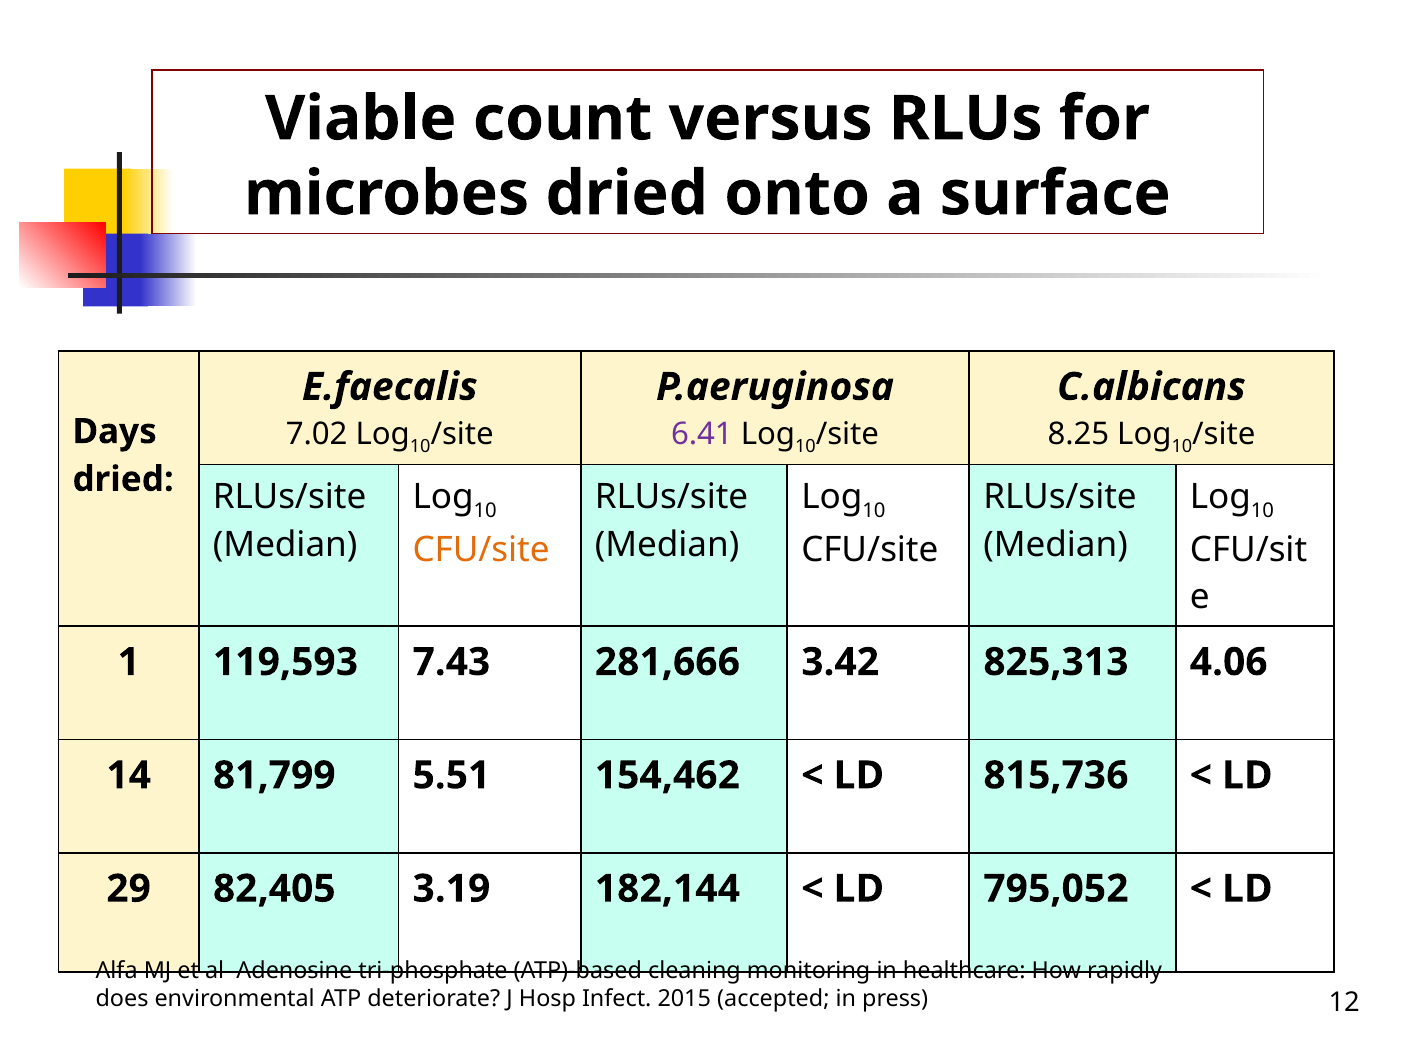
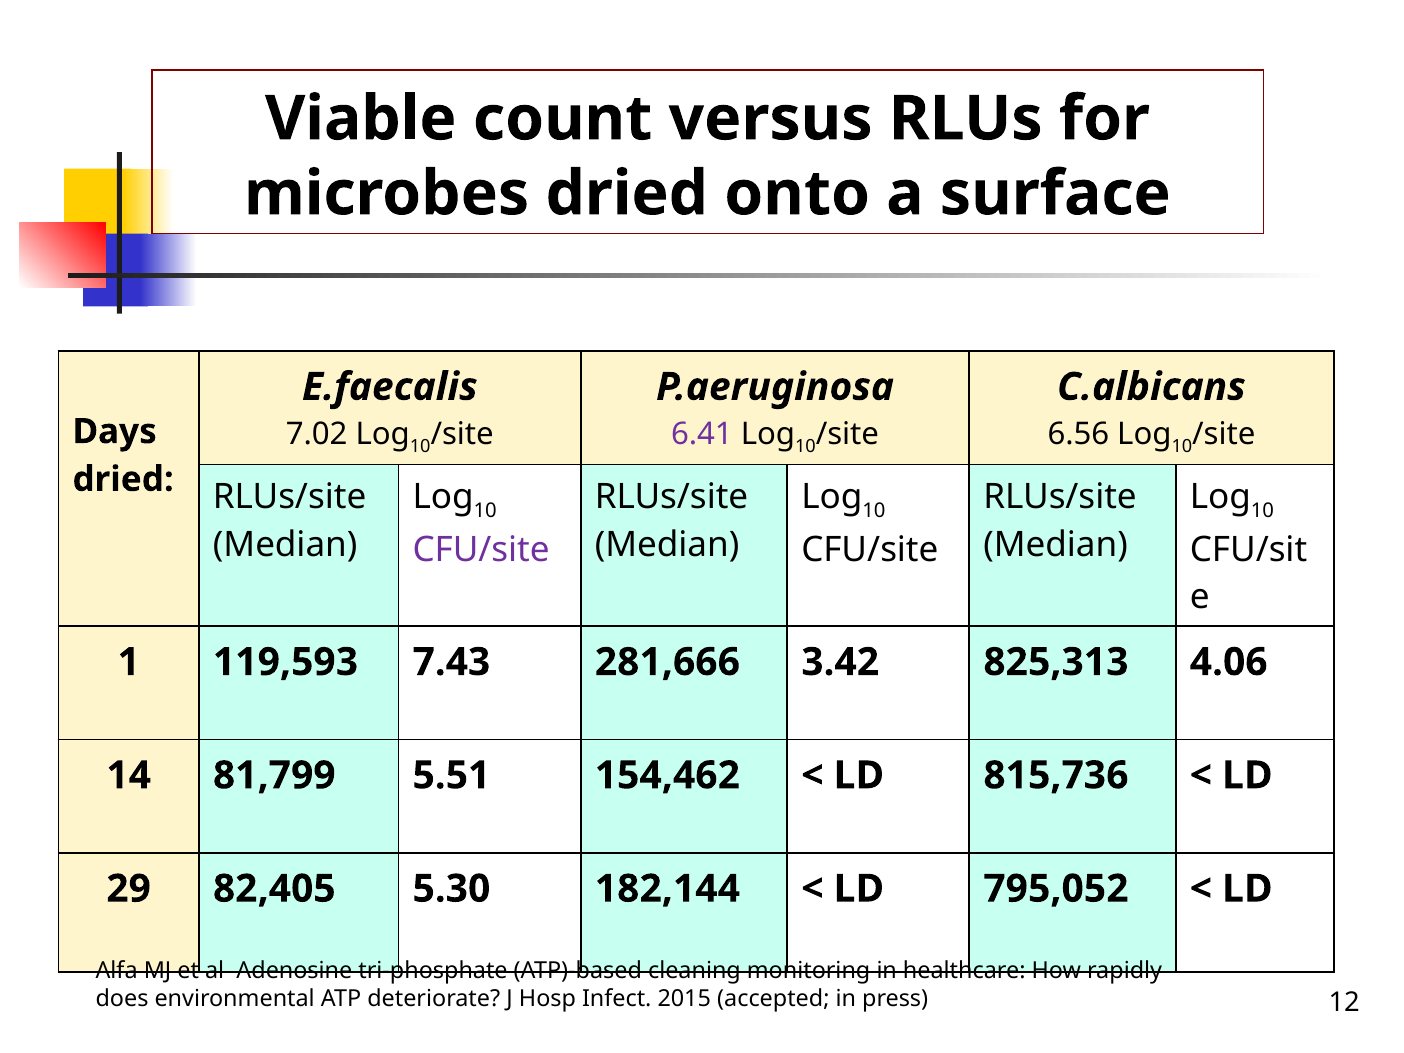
8.25: 8.25 -> 6.56 (1078, 434)
CFU/site colour: orange -> purple (481, 549)
3.19: 3.19 -> 5.30 (451, 889)
